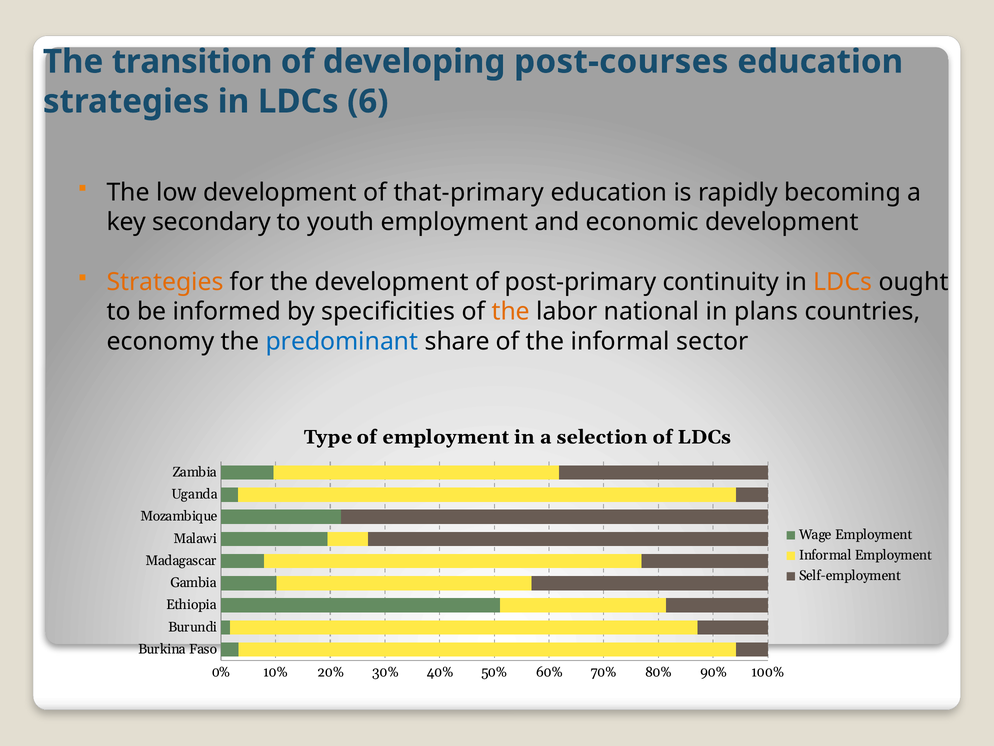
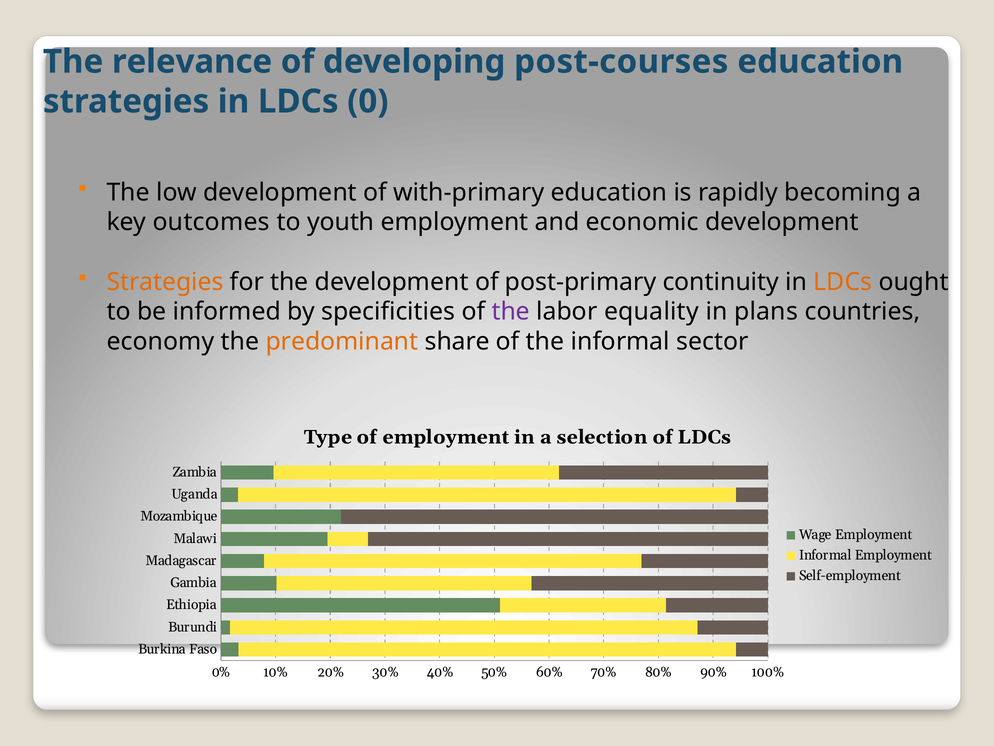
transition: transition -> relevance (192, 62)
6: 6 -> 0 (368, 101)
that-primary: that-primary -> with-primary (469, 192)
secondary: secondary -> outcomes (211, 222)
the colour: orange -> purple (511, 312)
national: national -> equality (651, 312)
predominant colour: blue -> orange (342, 341)
